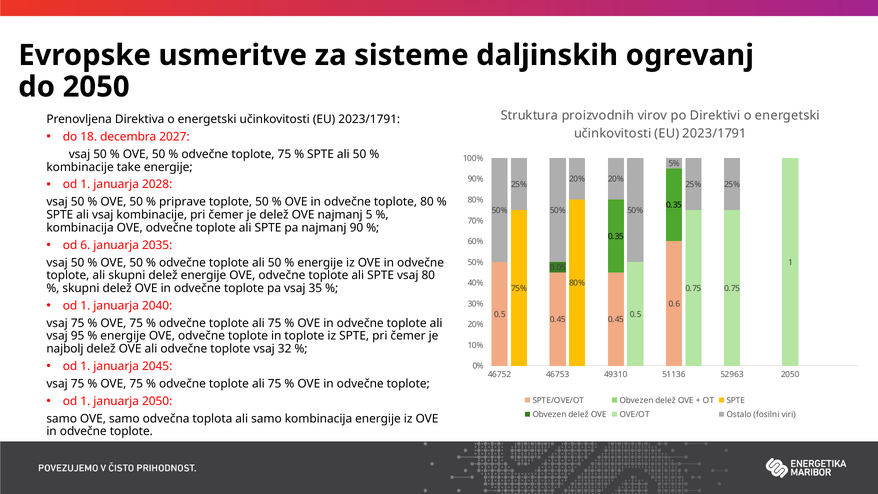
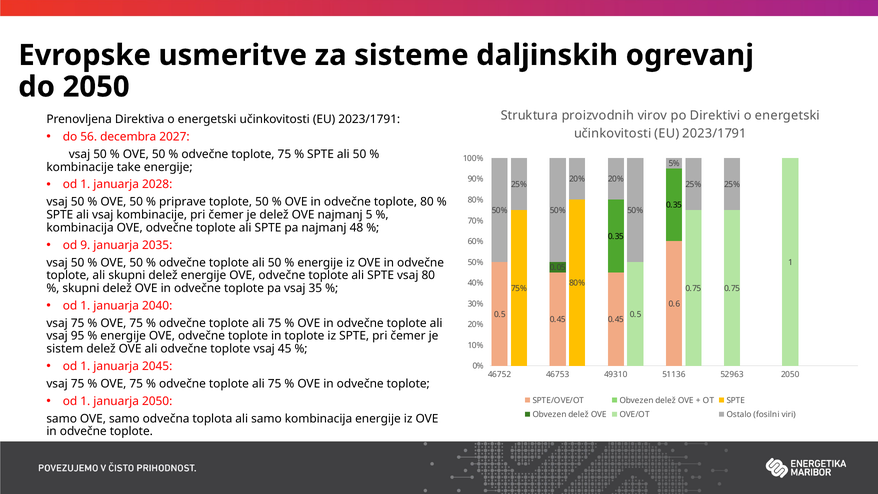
18: 18 -> 56 (89, 137)
90: 90 -> 48 (356, 228)
6: 6 -> 9 (85, 245)
najbolj: najbolj -> sistem (65, 349)
32: 32 -> 45 (285, 349)
